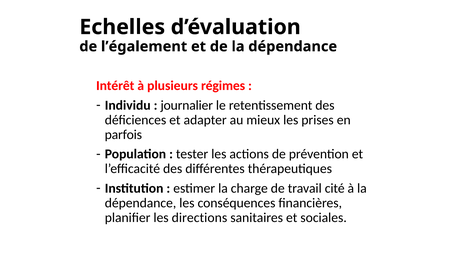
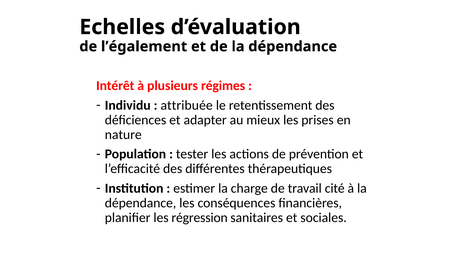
journalier: journalier -> attribuée (187, 105)
parfois: parfois -> nature (123, 135)
directions: directions -> régression (200, 218)
